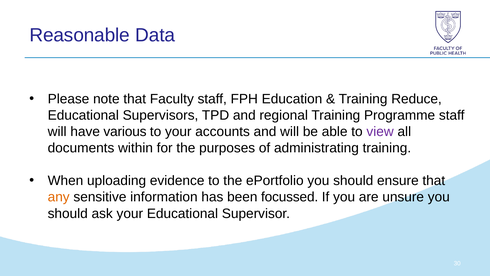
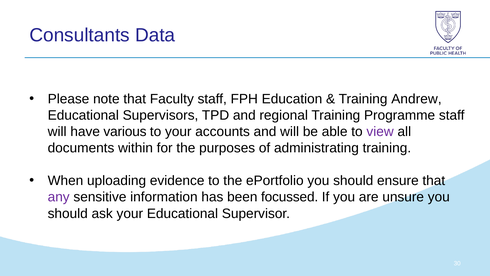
Reasonable: Reasonable -> Consultants (80, 35)
Reduce: Reduce -> Andrew (416, 99)
any colour: orange -> purple (59, 197)
